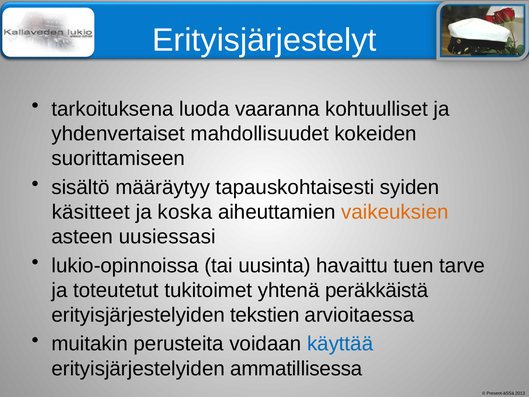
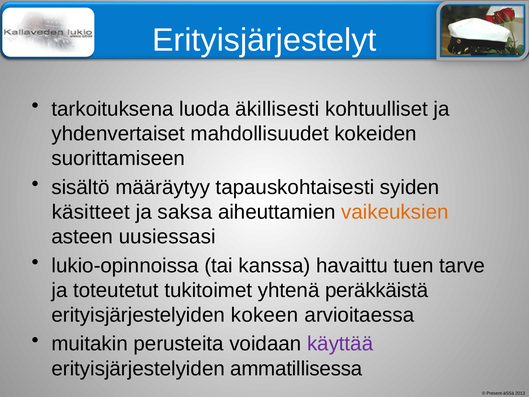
vaaranna: vaaranna -> äkillisesti (277, 109)
koska: koska -> saksa (185, 212)
uusinta: uusinta -> kanssa (274, 265)
tekstien: tekstien -> kokeen (265, 315)
käyttää colour: blue -> purple (340, 344)
